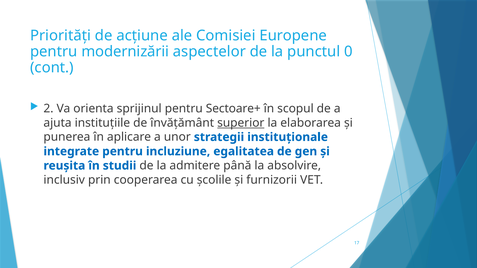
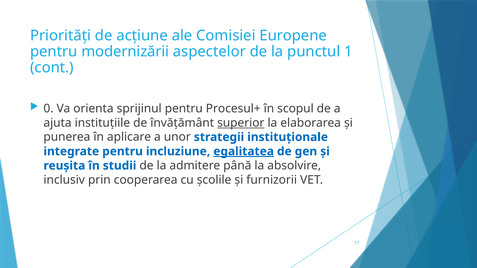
0: 0 -> 1 (348, 52)
2: 2 -> 0 (48, 109)
Sectoare+: Sectoare+ -> Procesul+ (233, 109)
egalitatea underline: none -> present (244, 152)
